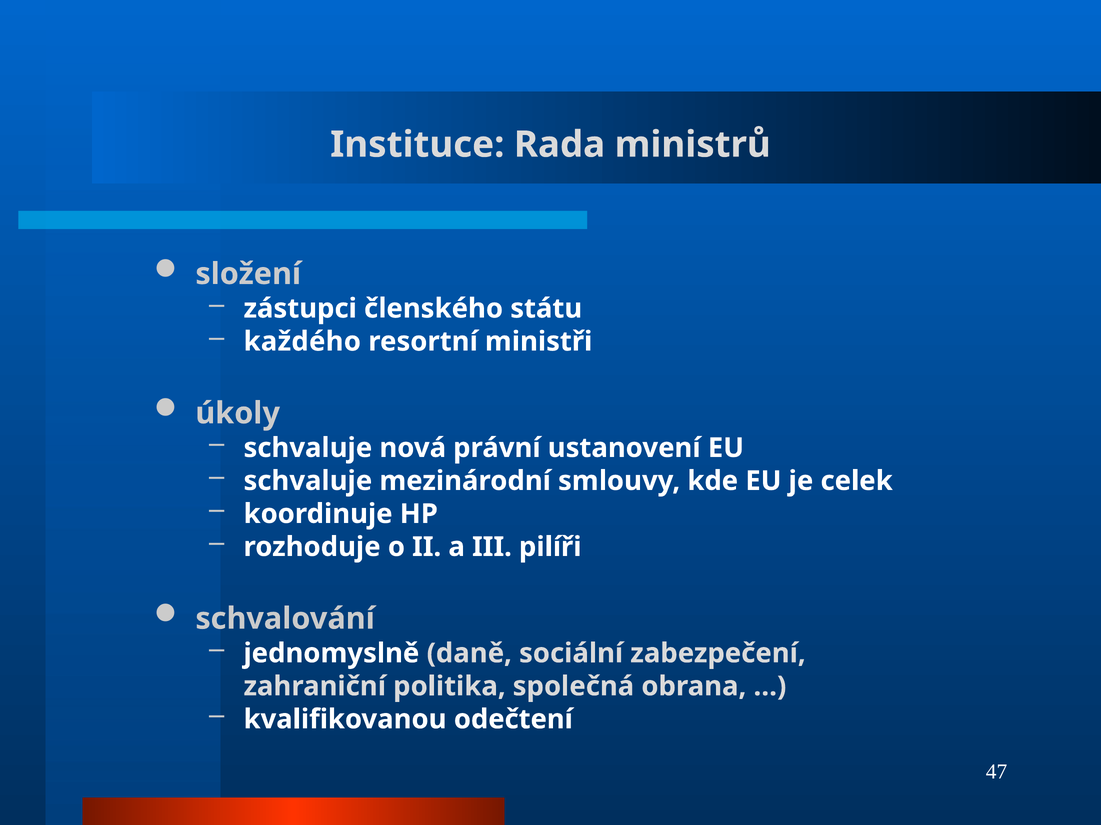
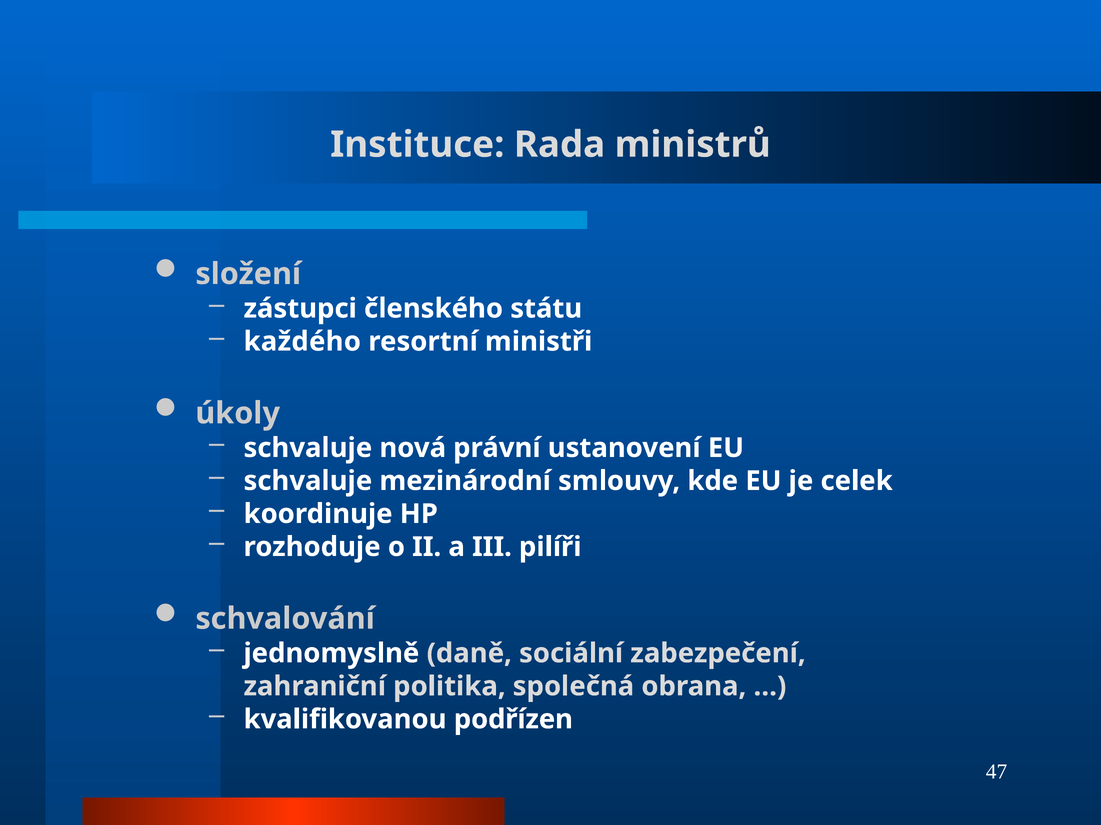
odečtení: odečtení -> podřízen (513, 720)
